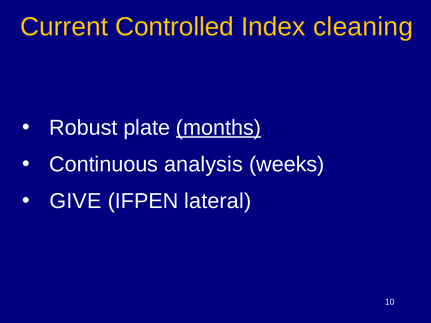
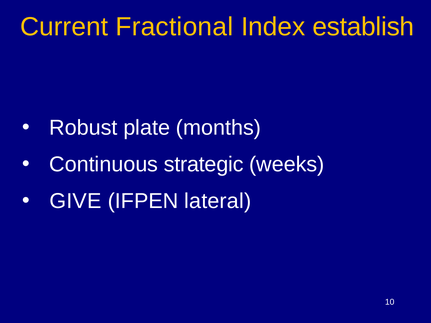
Controlled: Controlled -> Fractional (174, 27)
cleaning: cleaning -> establish (363, 27)
months underline: present -> none (218, 128)
analysis: analysis -> strategic (204, 165)
